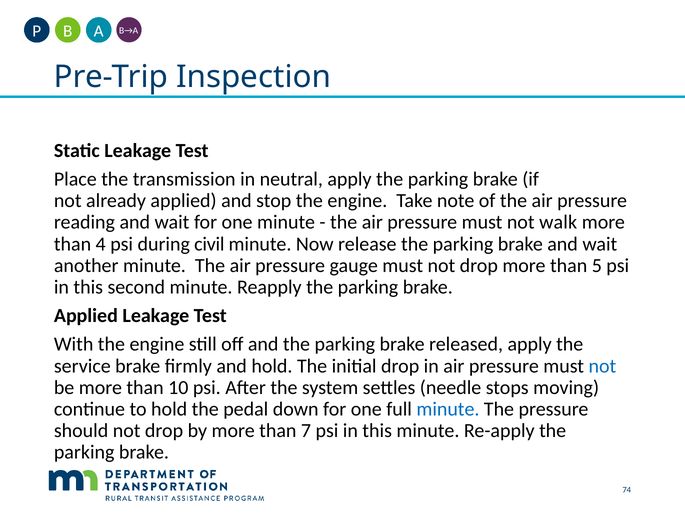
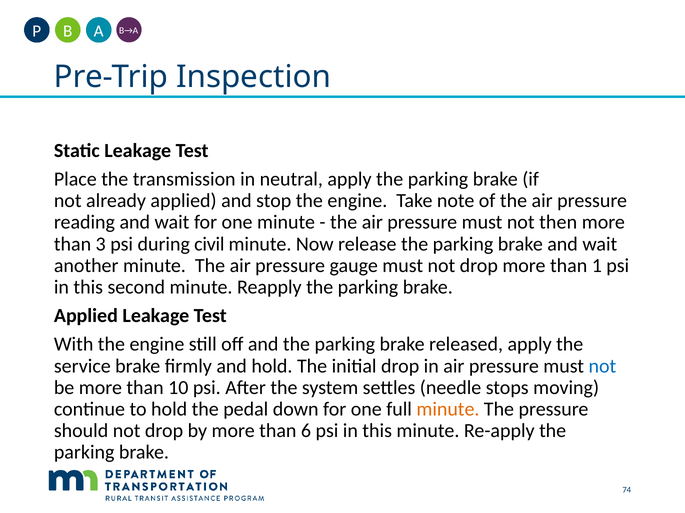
walk: walk -> then (558, 223)
4: 4 -> 3 (101, 244)
5: 5 -> 1 (597, 266)
minute colour: blue -> orange (448, 410)
7: 7 -> 6 (306, 431)
